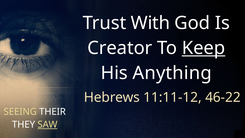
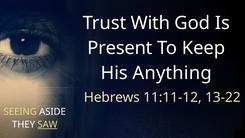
Creator: Creator -> Present (120, 48)
Keep underline: present -> none (204, 48)
46-22: 46-22 -> 13-22 (223, 97)
THEIR: THEIR -> ASIDE (52, 112)
